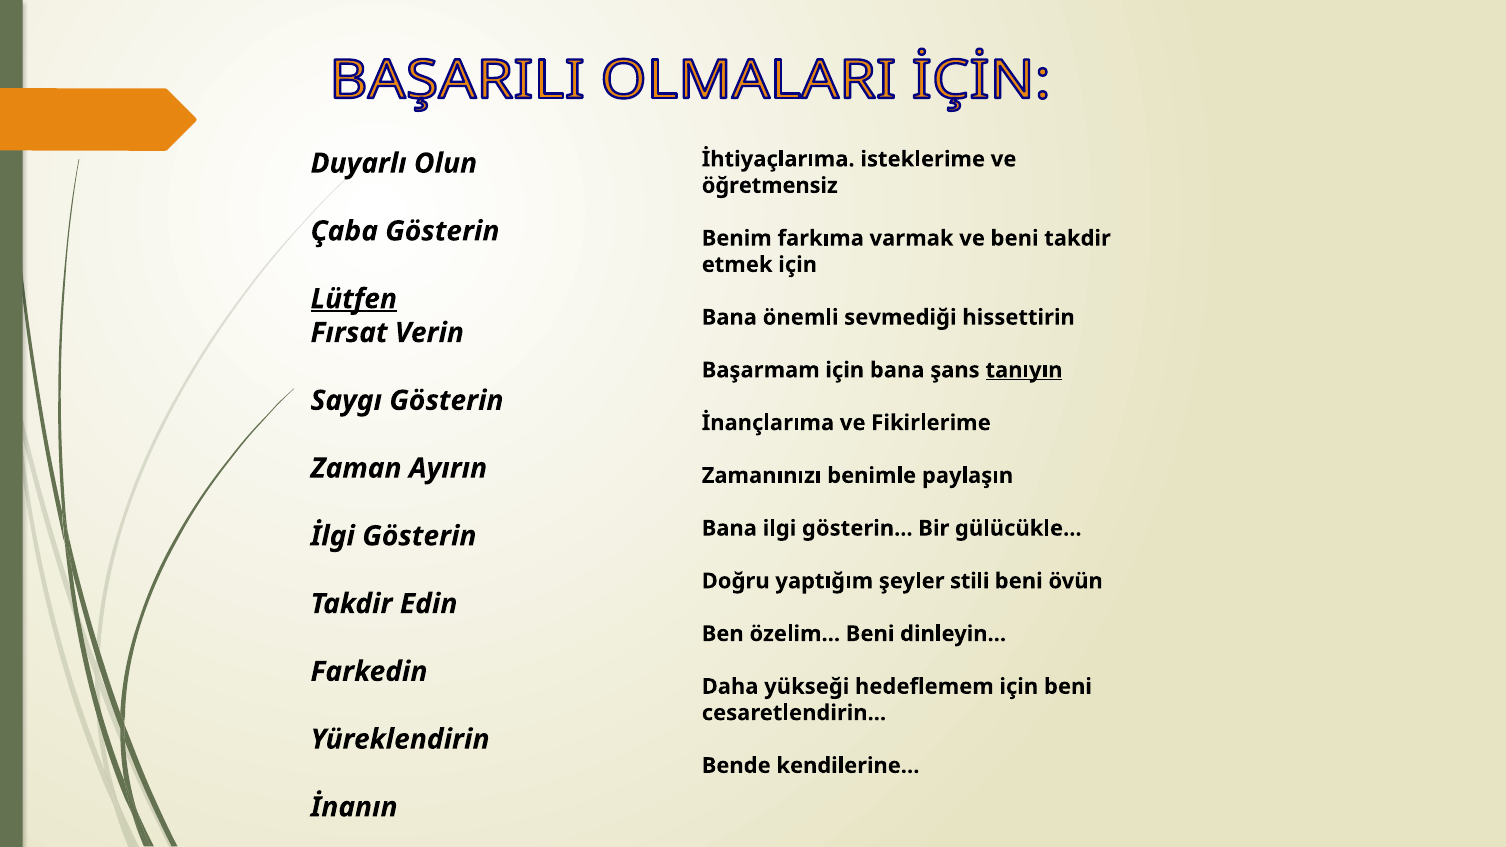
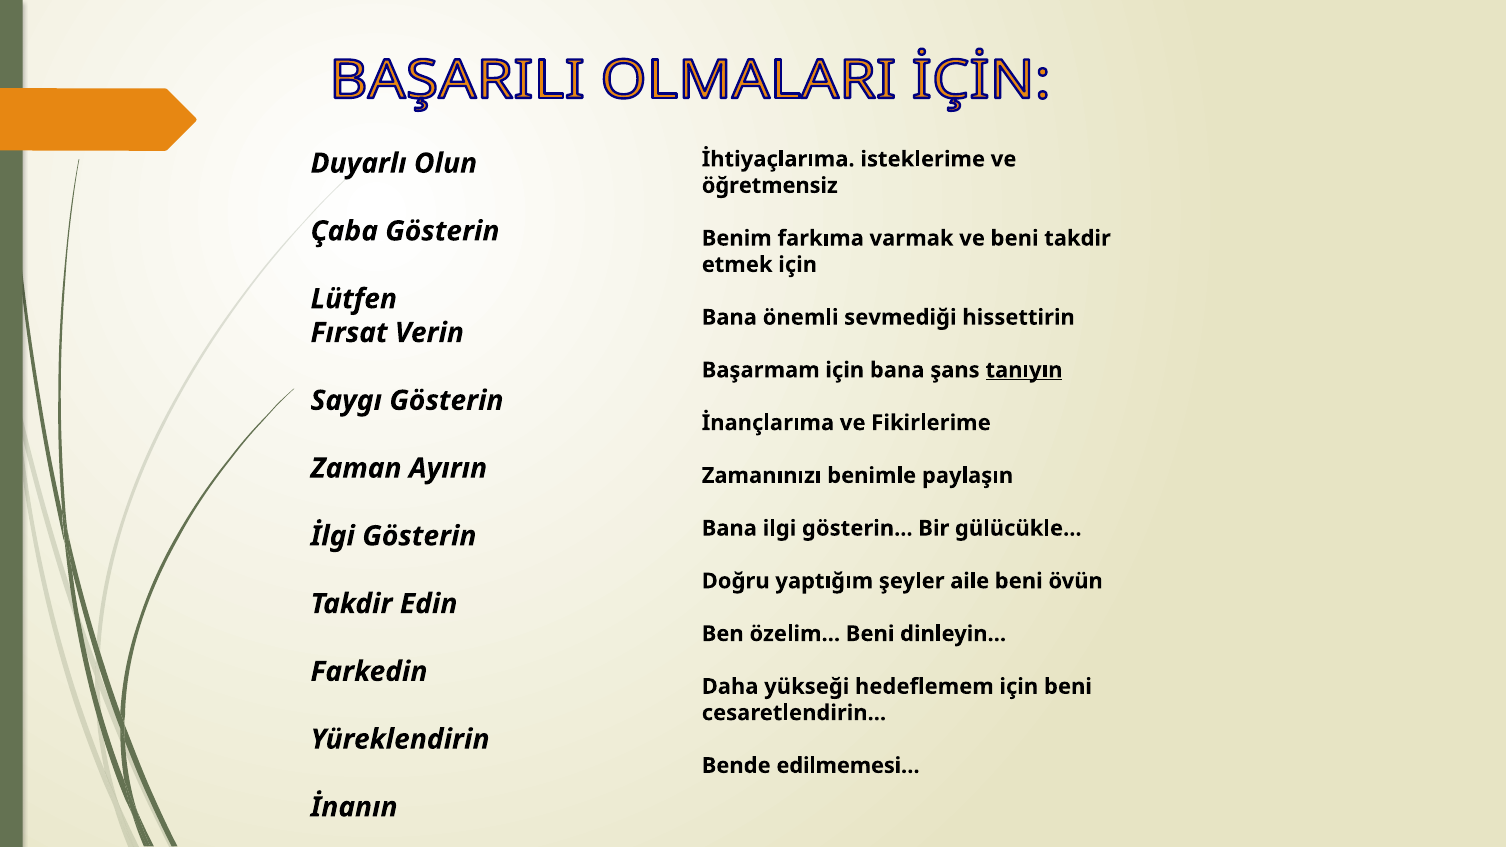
Lütfen underline: present -> none (354, 299)
stili: stili -> aile (970, 581)
kendilerine…: kendilerine… -> edilmemesi… (848, 766)
